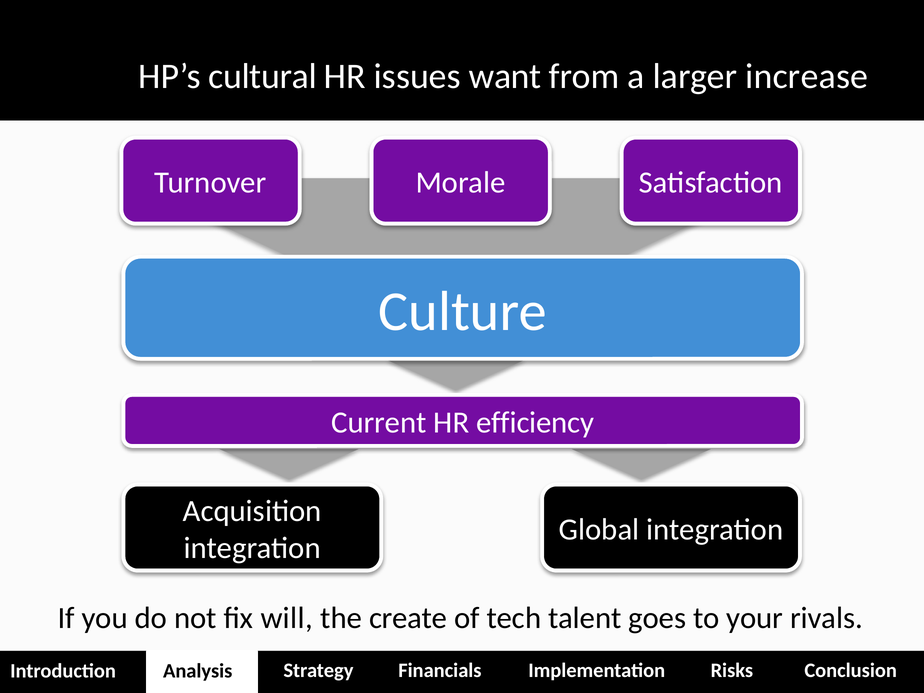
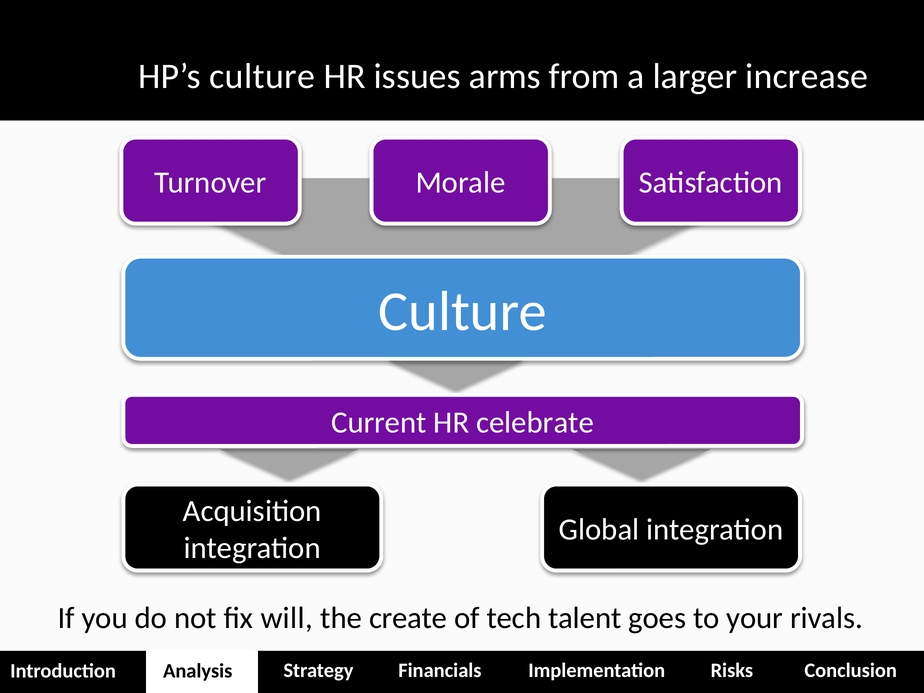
HP’s cultural: cultural -> culture (262, 77)
want: want -> arms (505, 77)
efficiency: efficiency -> celebrate (535, 423)
